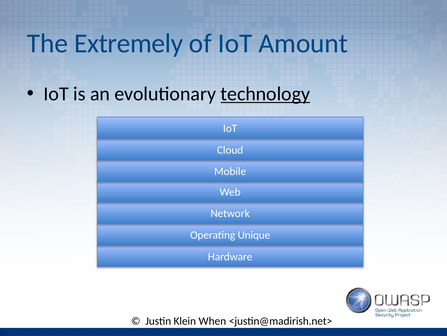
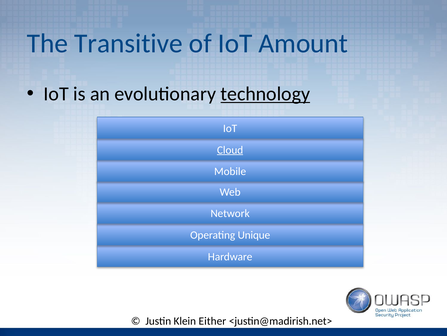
Extremely: Extremely -> Transitive (129, 43)
Cloud underline: none -> present (230, 150)
When: When -> Either (212, 320)
